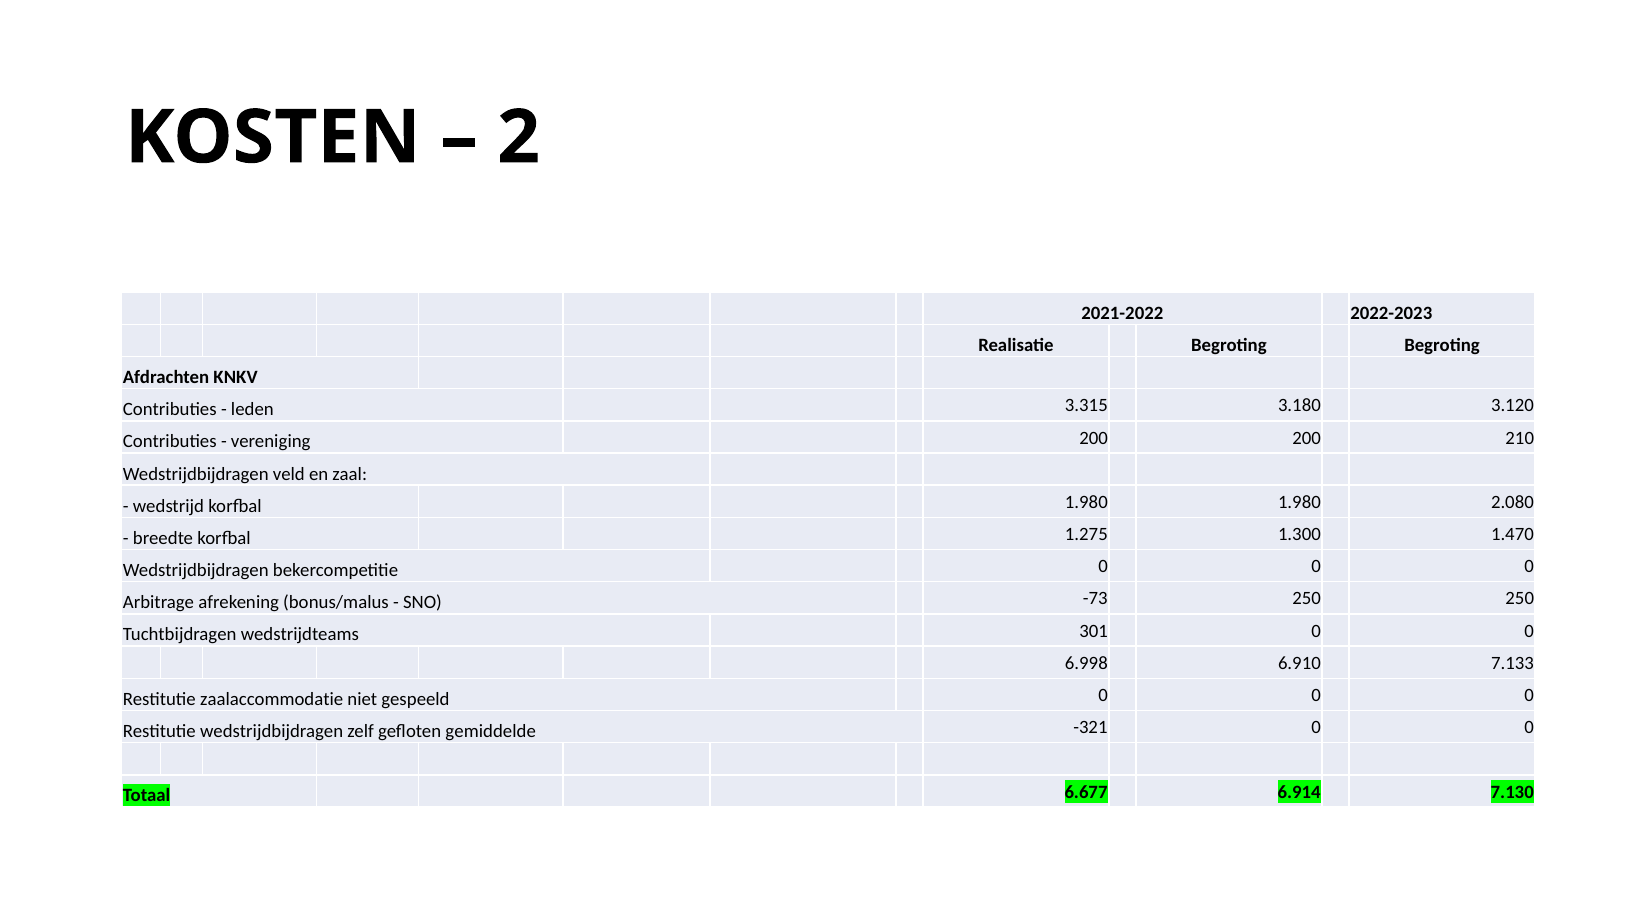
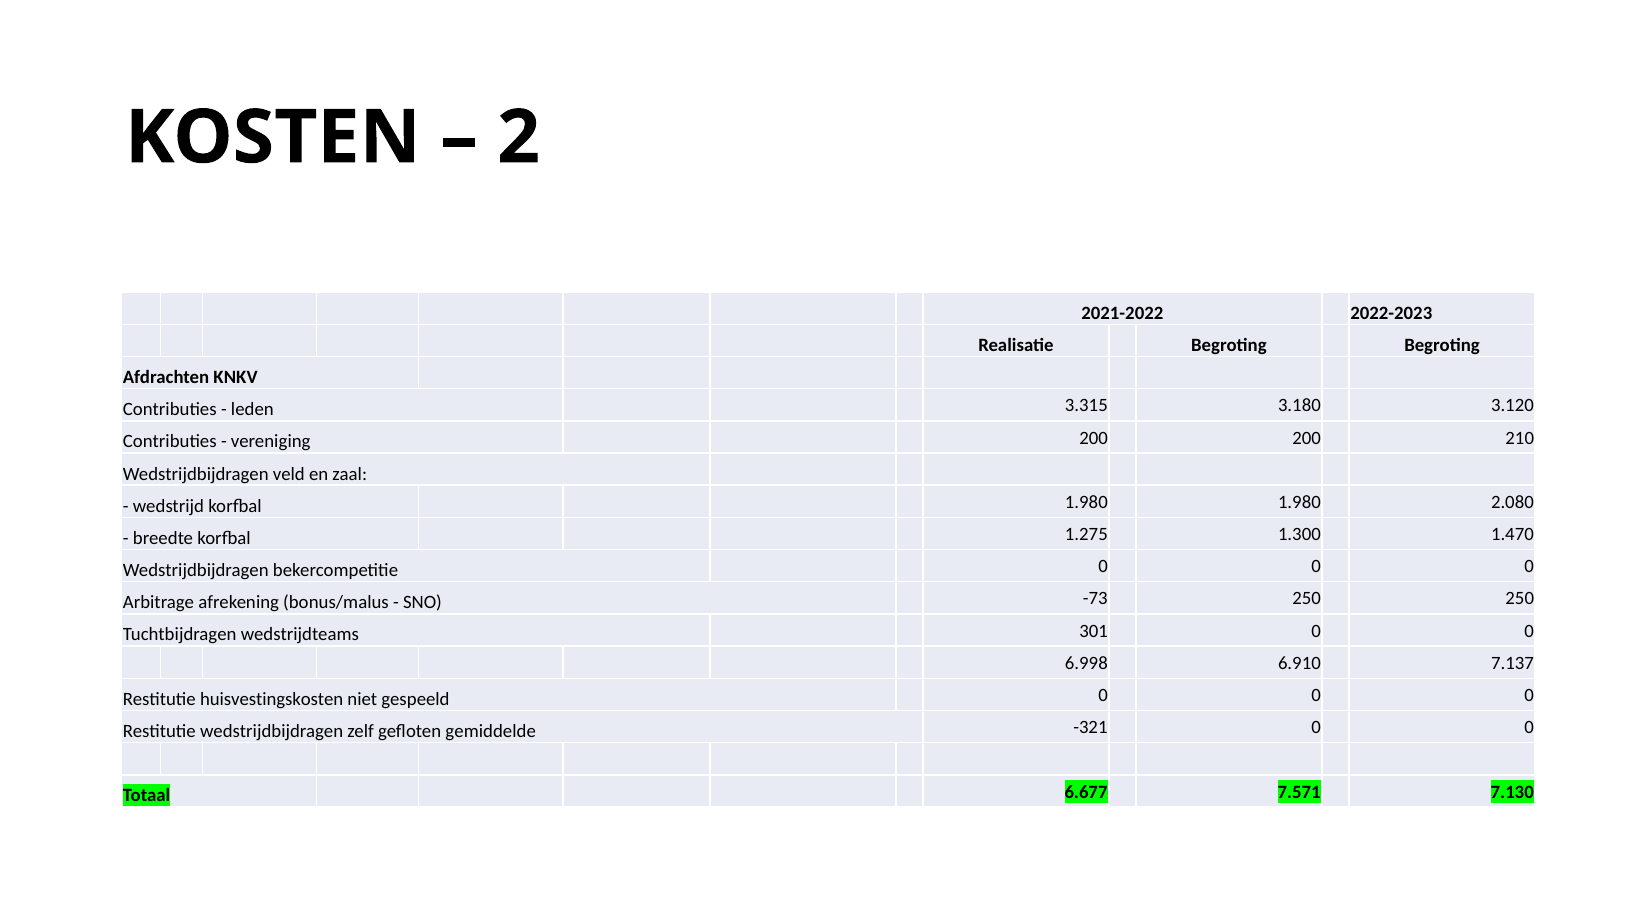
7.133: 7.133 -> 7.137 (1513, 663)
zaalaccommodatie: zaalaccommodatie -> huisvestingskosten (272, 699)
6.914: 6.914 -> 7.571 (1299, 792)
